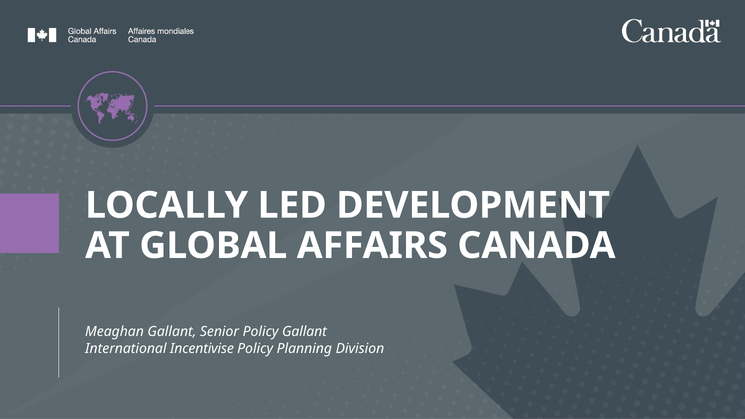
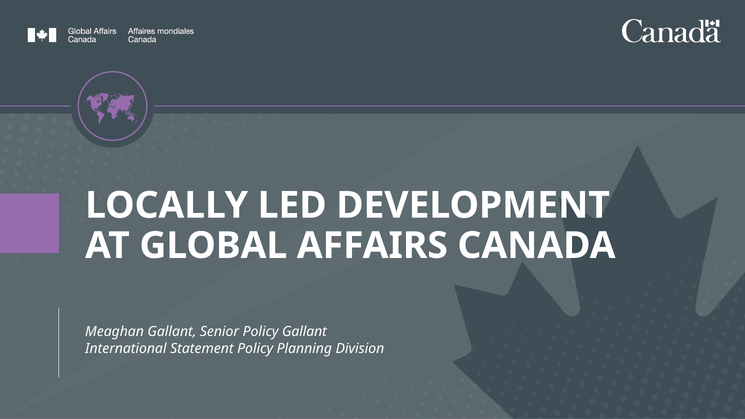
Incentivise: Incentivise -> Statement (202, 349)
